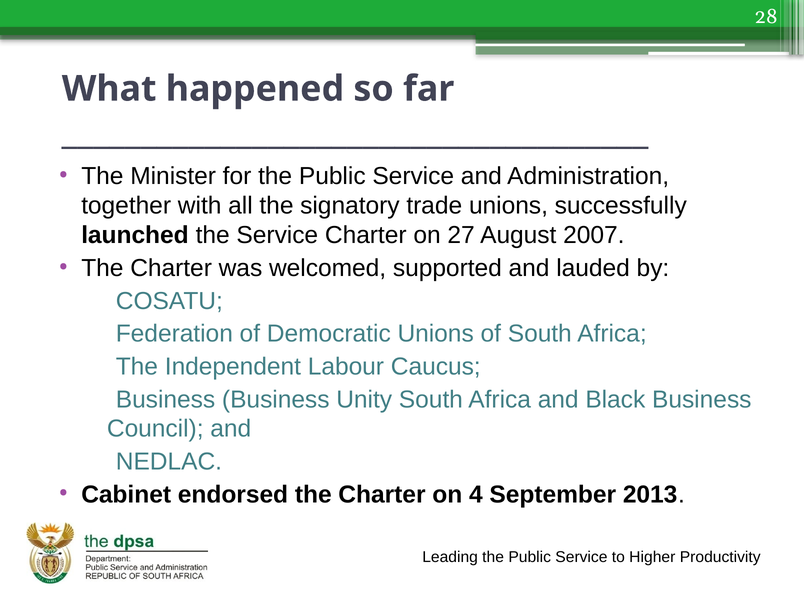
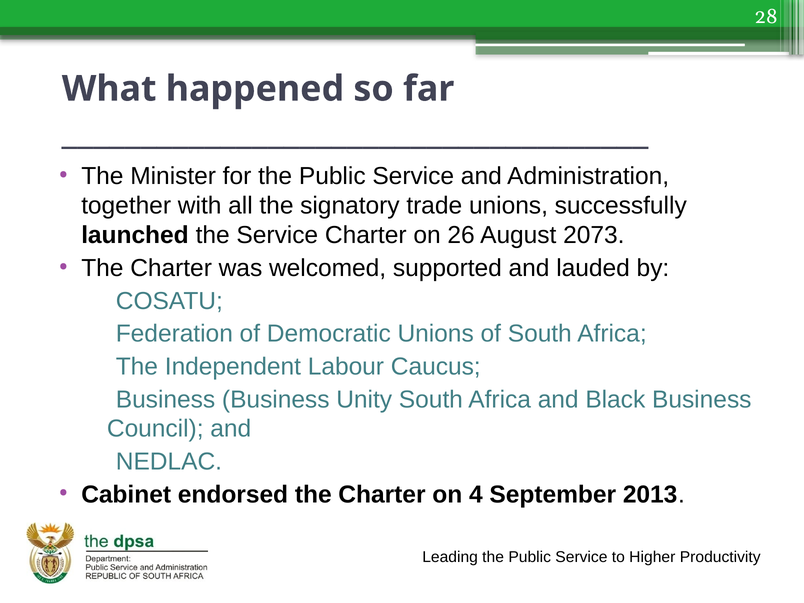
27: 27 -> 26 (461, 235)
2007: 2007 -> 2073 (594, 235)
